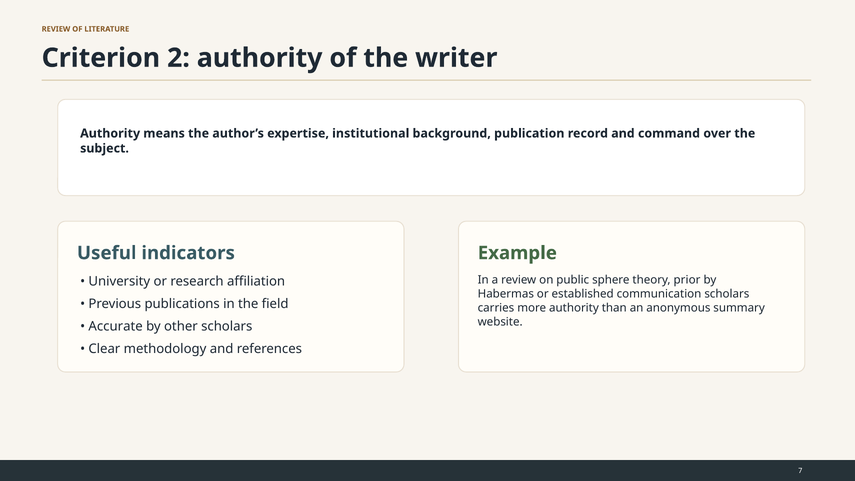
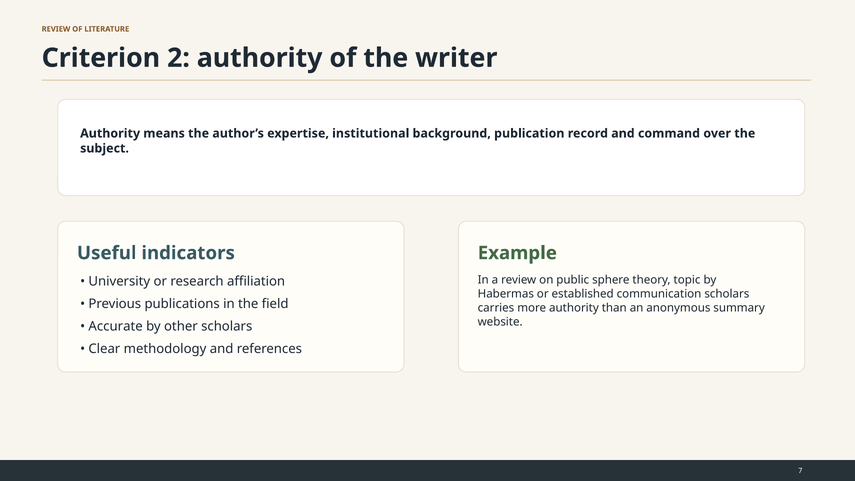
prior: prior -> topic (687, 280)
